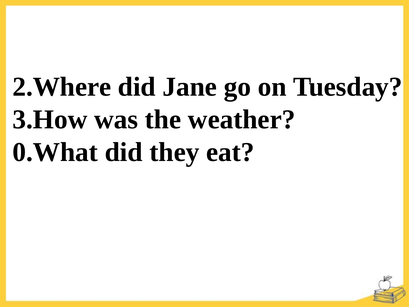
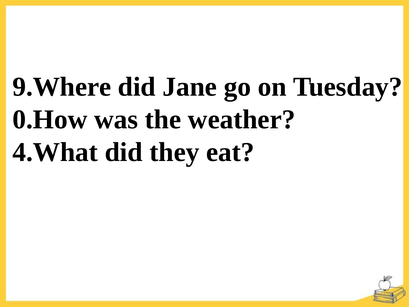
2.Where: 2.Where -> 9.Where (62, 87)
3.How: 3.How -> 0.How (50, 119)
0.What: 0.What -> 4.What (55, 152)
